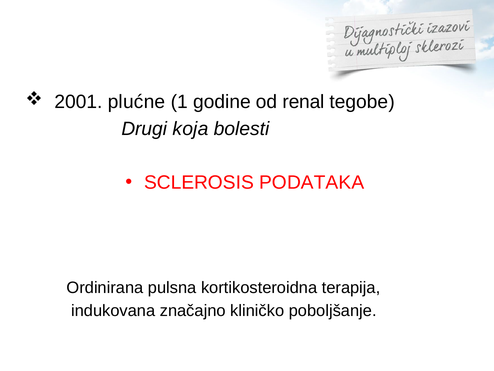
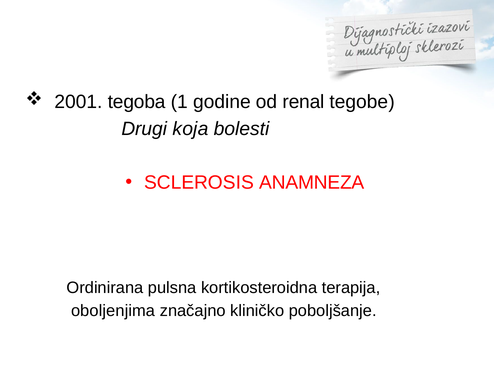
plućne: plućne -> tegoba (137, 102)
PODATAKA: PODATAKA -> ANAMNEZA (312, 182)
indukovana: indukovana -> oboljenjima (113, 310)
